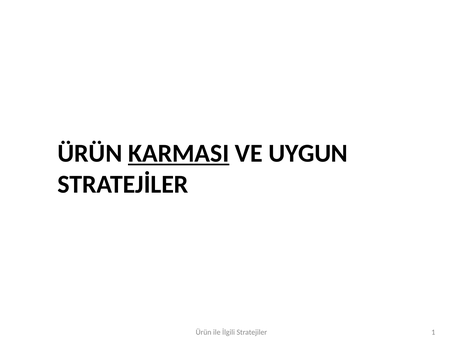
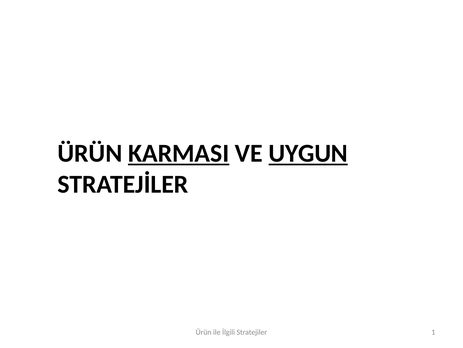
UYGUN underline: none -> present (308, 153)
